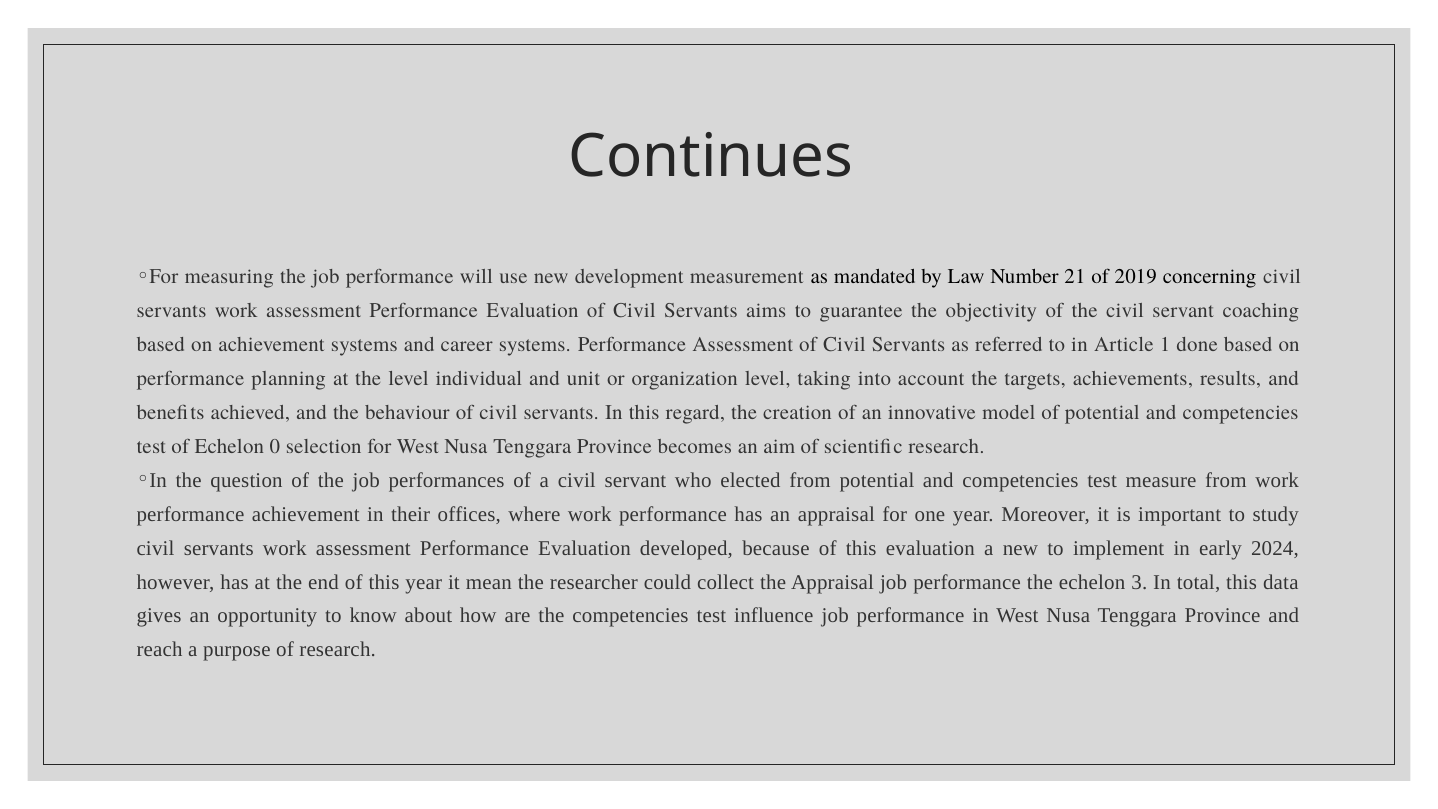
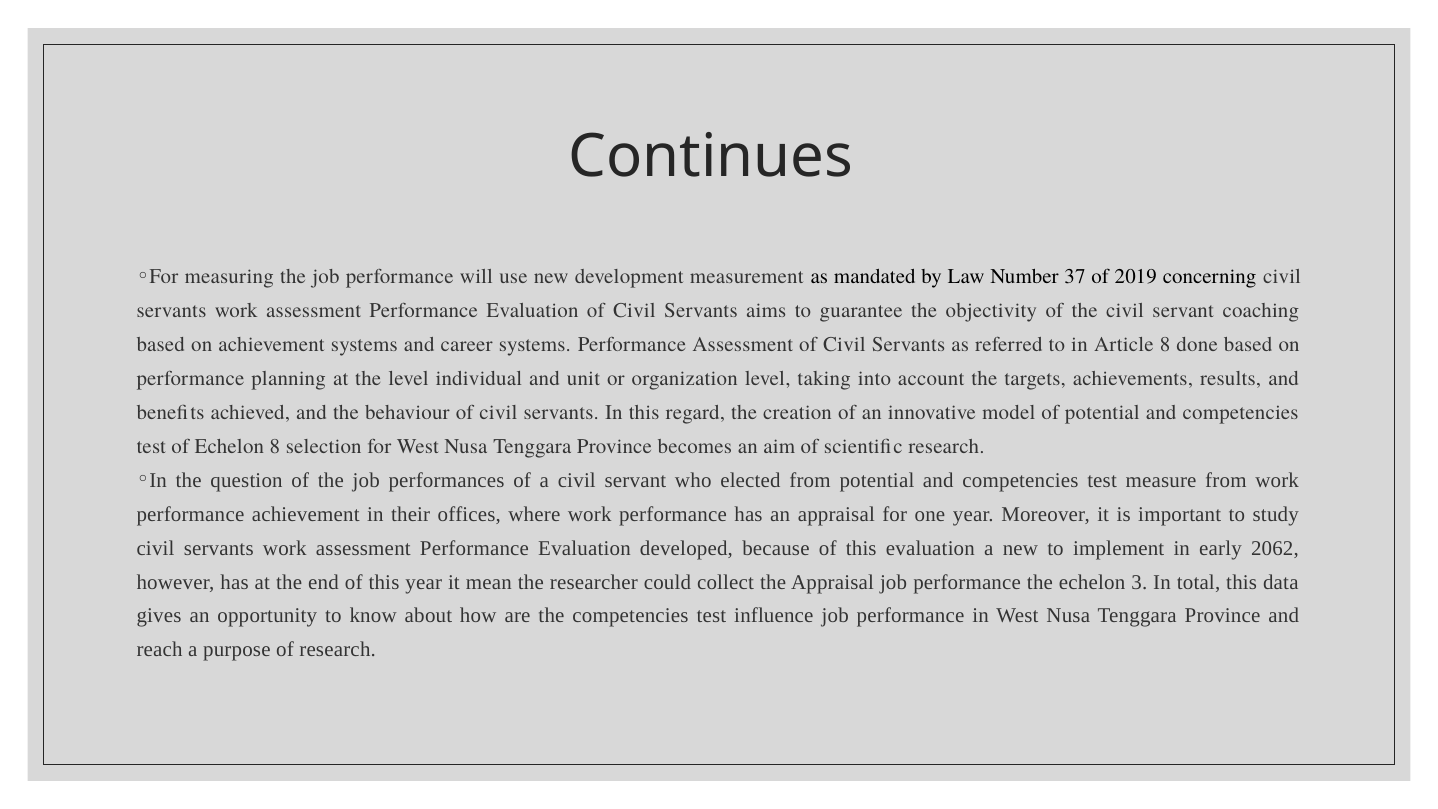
21: 21 -> 37 (1075, 276)
Article 1: 1 -> 8 (1165, 344)
Echelon 0: 0 -> 8 (275, 446)
2024: 2024 -> 2062 (1275, 548)
